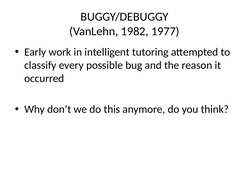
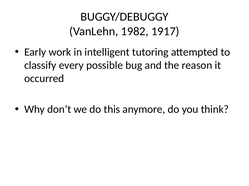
1977: 1977 -> 1917 (165, 31)
